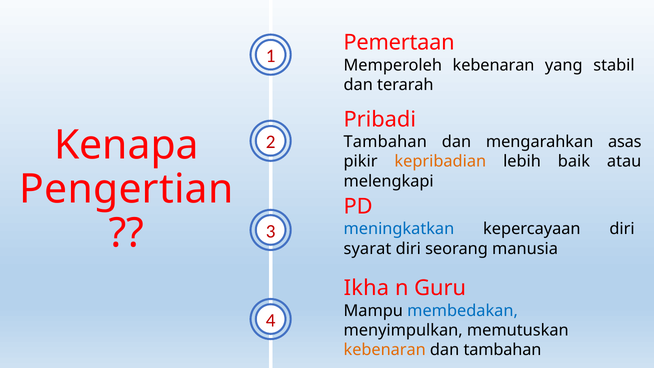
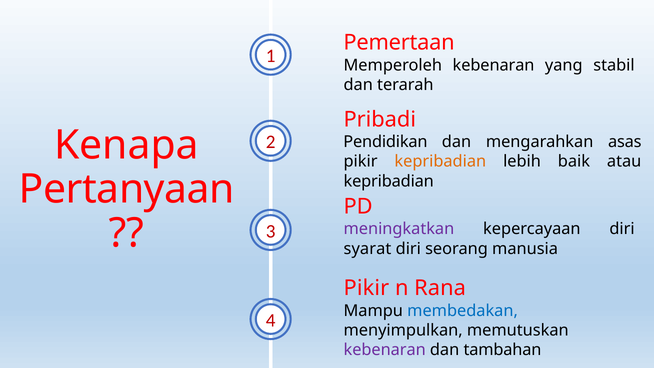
Tambahan: Tambahan -> Pendidikan (385, 142)
melengkapi: melengkapi -> kepribadian (389, 181)
Pengertian: Pengertian -> Pertanyaan (127, 189)
meningkatkan colour: blue -> purple (399, 229)
Ikha: Ikha -> Pikir (366, 288)
Guru: Guru -> Rana (440, 288)
kebenaran colour: orange -> purple (385, 350)
